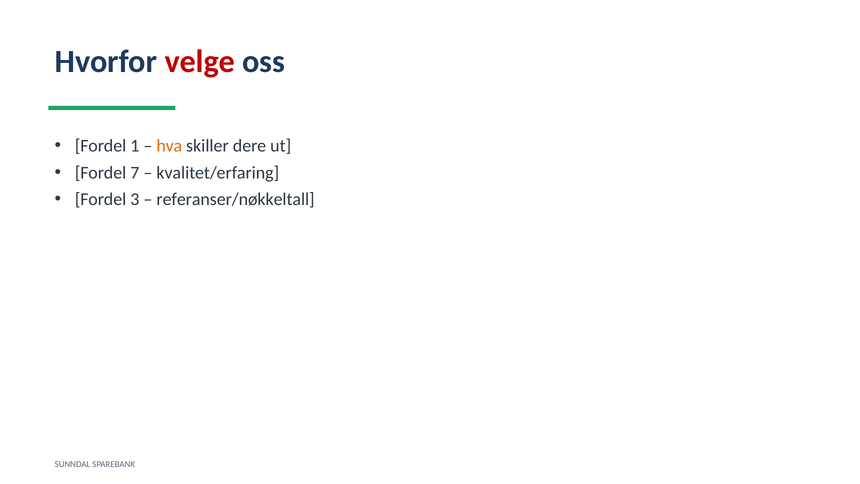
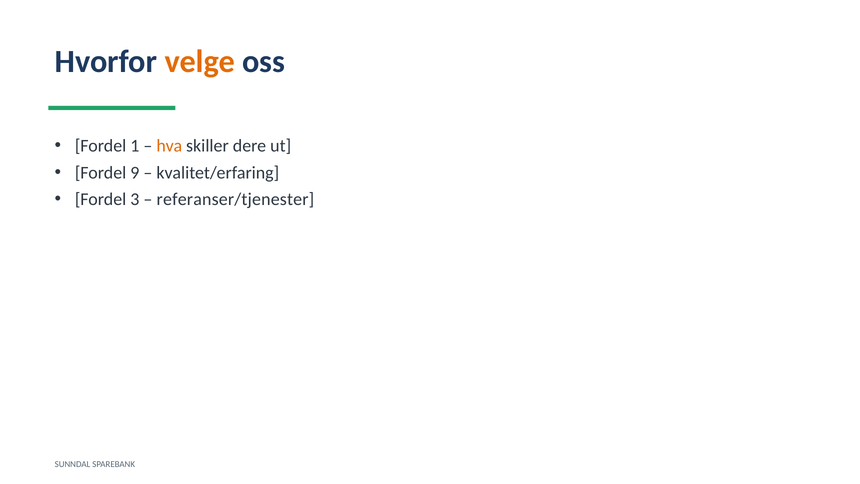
velge colour: red -> orange (200, 61)
7: 7 -> 9 (135, 173)
referanser/nøkkeltall: referanser/nøkkeltall -> referanser/tjenester (235, 199)
